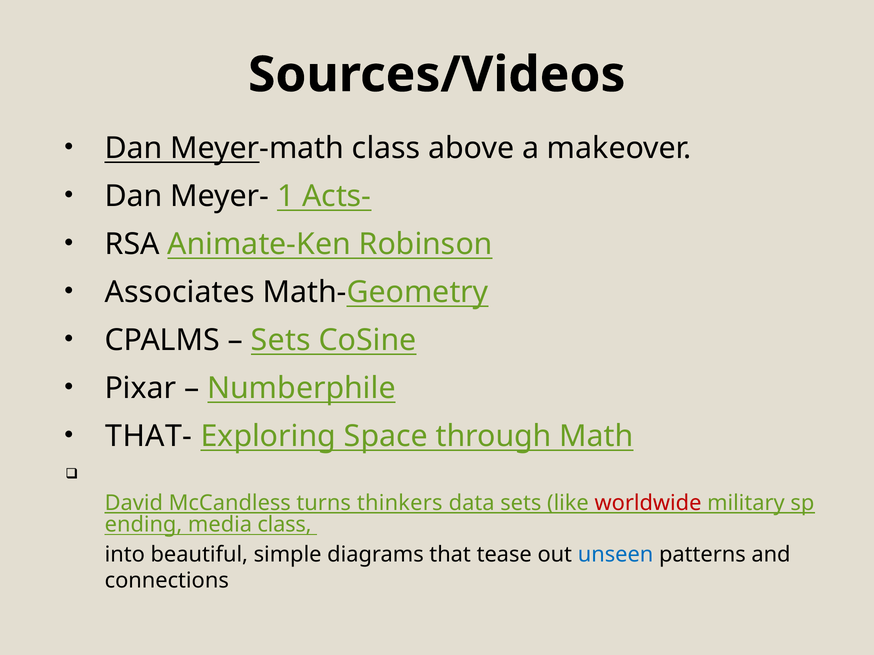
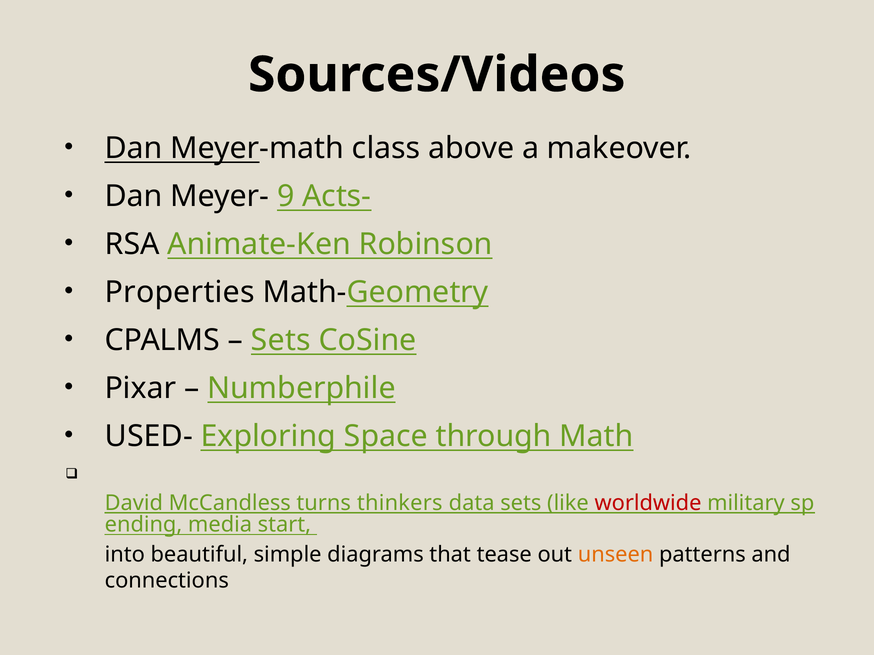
1: 1 -> 9 (286, 196)
Associates: Associates -> Properties (180, 293)
THAT-: THAT- -> USED- (149, 437)
media class: class -> start (284, 525)
unseen colour: blue -> orange (616, 555)
